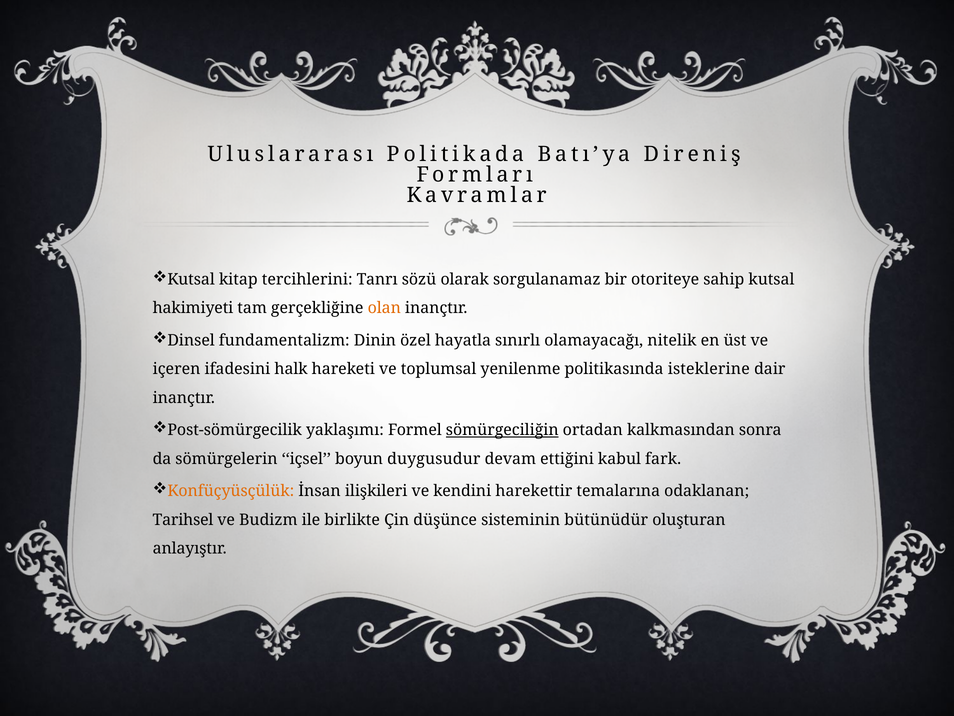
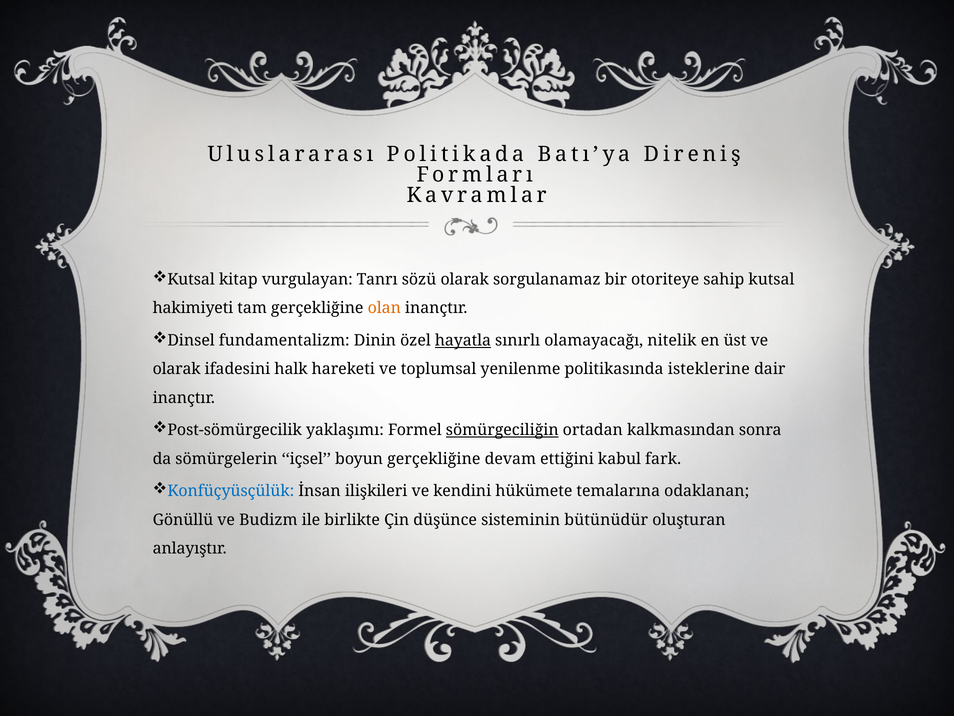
tercihlerini: tercihlerini -> vurgulayan (307, 279)
hayatla underline: none -> present (463, 340)
içeren: içeren -> olarak (177, 369)
boyun duygusudur: duygusudur -> gerçekliğine (434, 458)
Konfüçyüsçülük colour: orange -> blue (231, 491)
harekettir: harekettir -> hükümete (534, 491)
Tarihsel: Tarihsel -> Gönüllü (183, 519)
